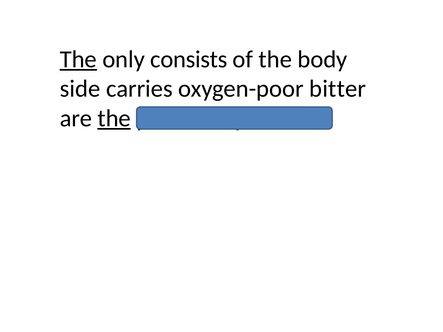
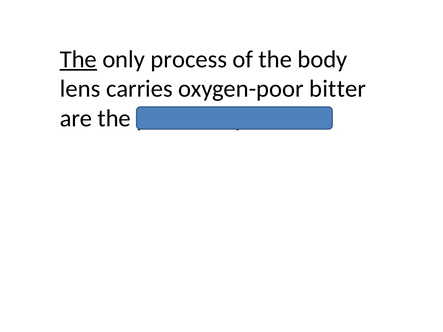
consists: consists -> process (189, 59)
side: side -> lens (80, 89)
the underline: present -> none (114, 118)
